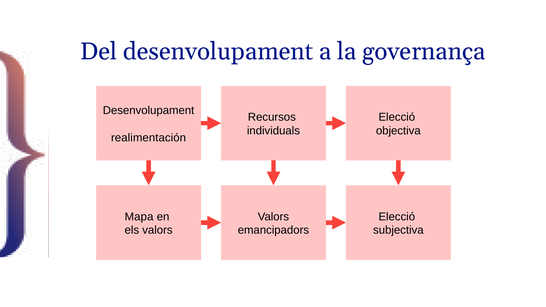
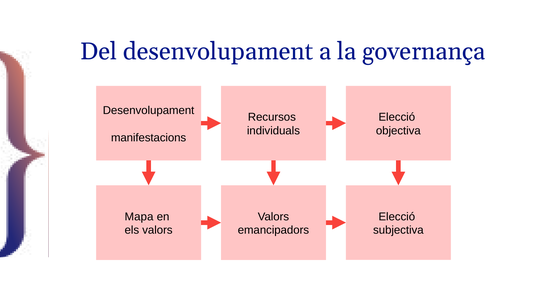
realimentación: realimentación -> manifestacions (149, 138)
